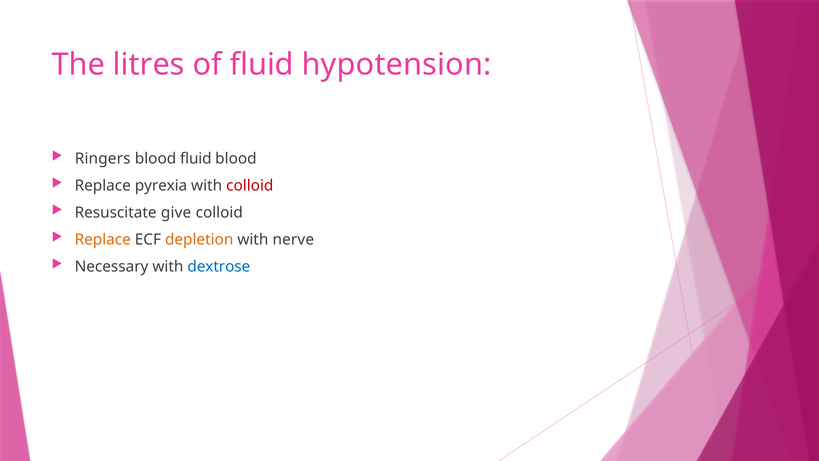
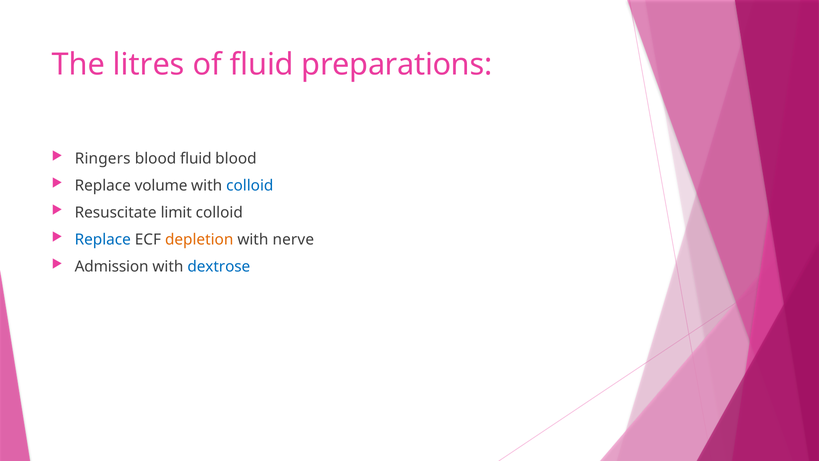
hypotension: hypotension -> preparations (397, 65)
pyrexia: pyrexia -> volume (161, 185)
colloid colour: red -> blue (250, 185)
give: give -> limit (176, 212)
Replace colour: orange -> blue (103, 239)
Necessary: Necessary -> Admission (112, 266)
